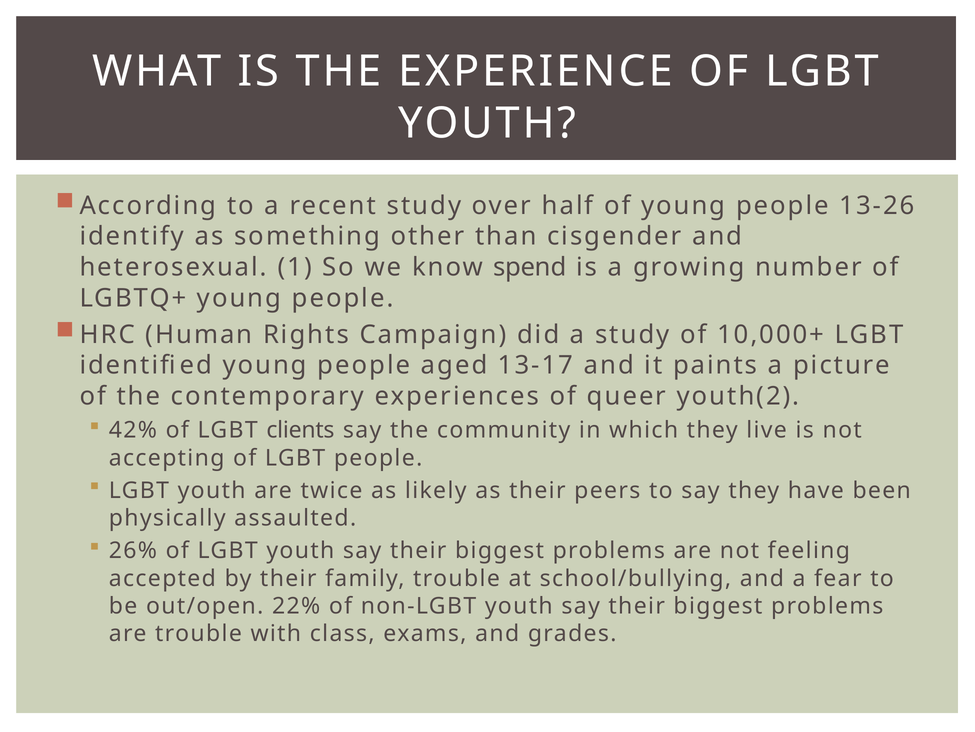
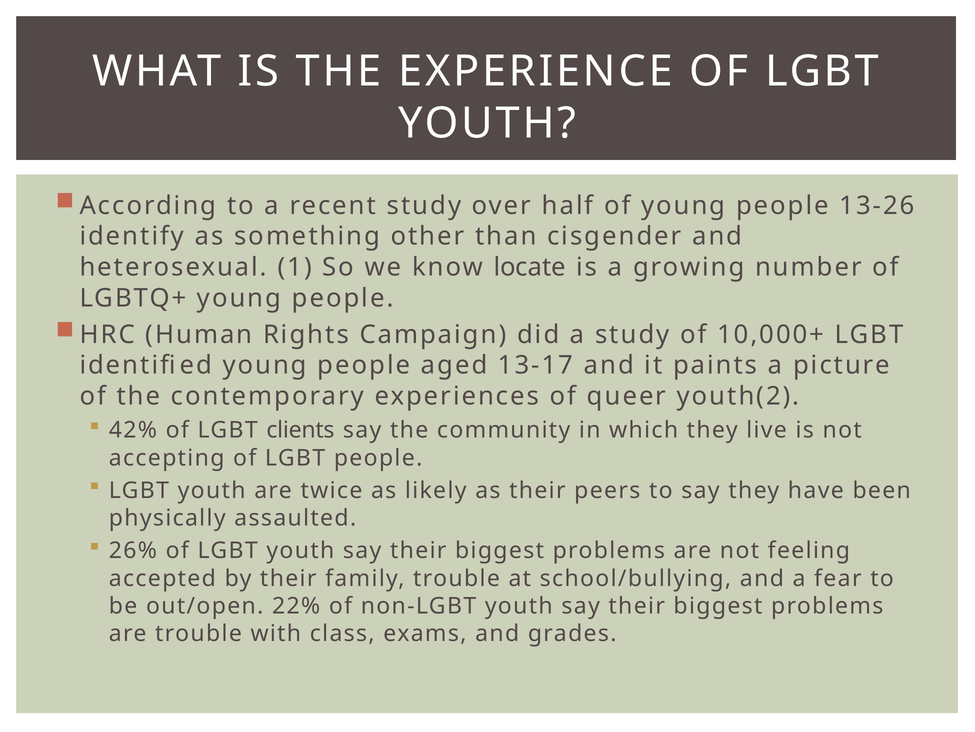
spend: spend -> locate (530, 267)
